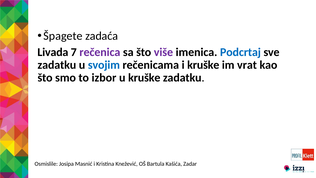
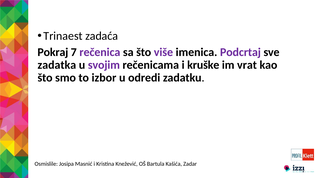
Špagete: Špagete -> Trinaest (63, 36)
Livada: Livada -> Pokraj (53, 52)
Podcrtaj colour: blue -> purple (240, 52)
zadatku: zadatku -> zadatka (57, 65)
svojim colour: blue -> purple (104, 65)
u kruške: kruške -> odredi (144, 78)
